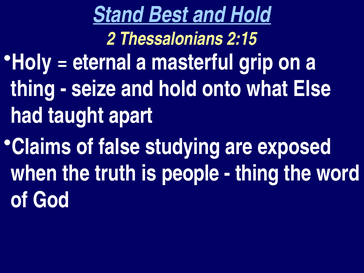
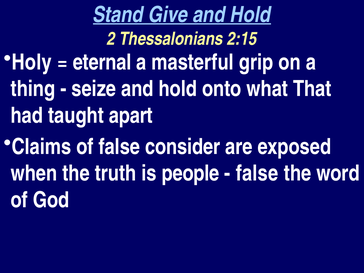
Best: Best -> Give (168, 15)
Else: Else -> That (312, 89)
studying: studying -> consider (183, 147)
thing: thing -> false (257, 173)
